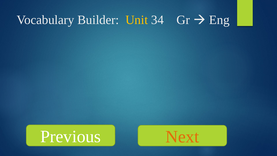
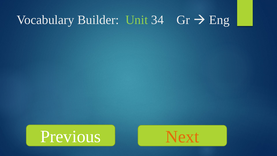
Unit colour: yellow -> light green (137, 20)
